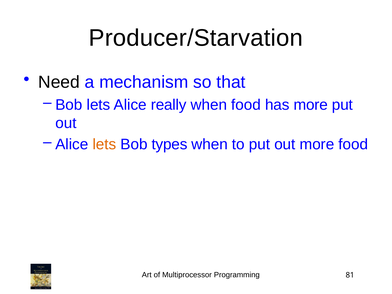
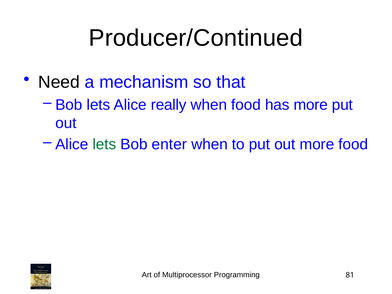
Producer/Starvation: Producer/Starvation -> Producer/Continued (196, 38)
lets colour: orange -> green (104, 144)
types: types -> enter (169, 144)
